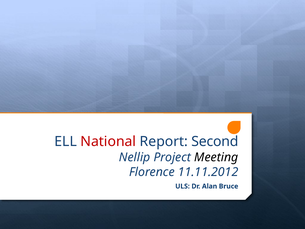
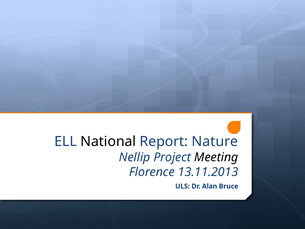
National colour: red -> black (108, 141)
Second: Second -> Nature (215, 141)
11.11.2012: 11.11.2012 -> 13.11.2013 (208, 172)
